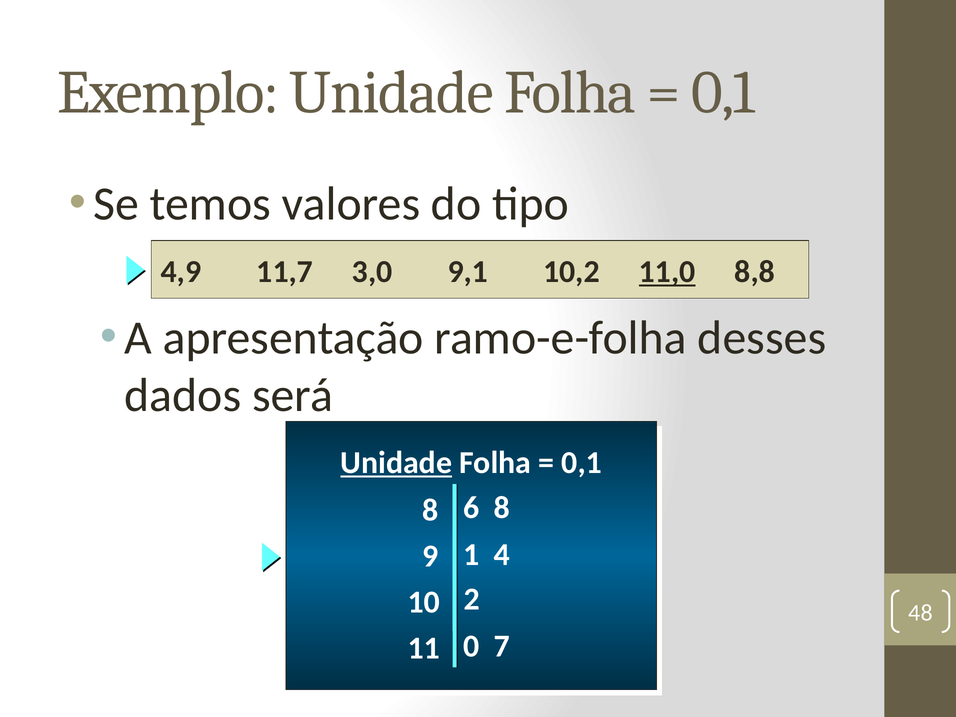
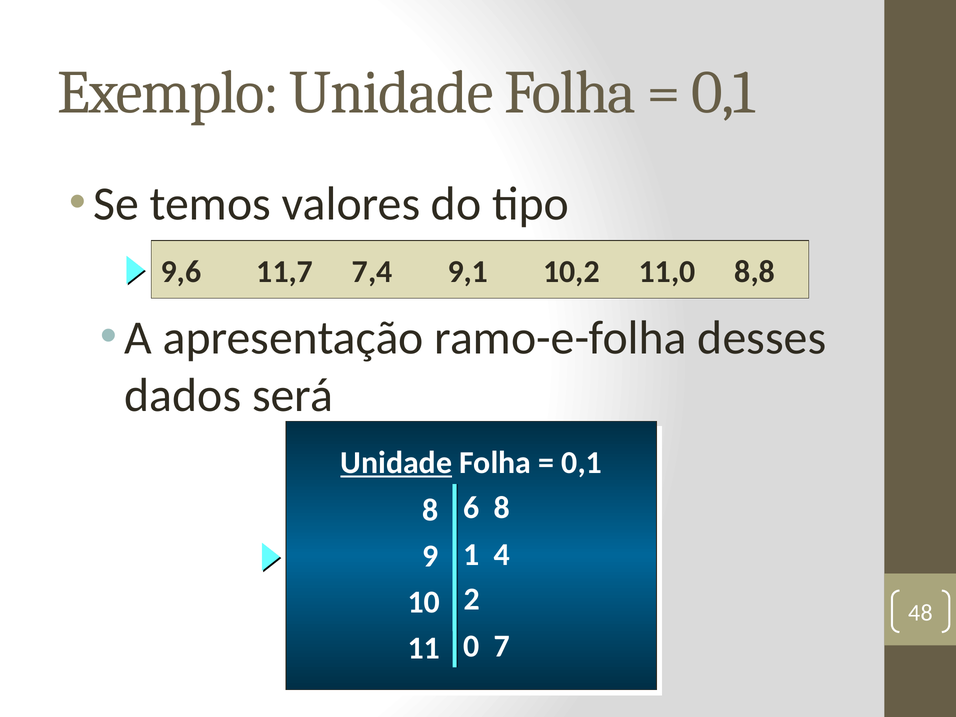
4,9: 4,9 -> 9,6 (181, 272)
3,0: 3,0 -> 7,4 (372, 272)
11,0 underline: present -> none (667, 272)
